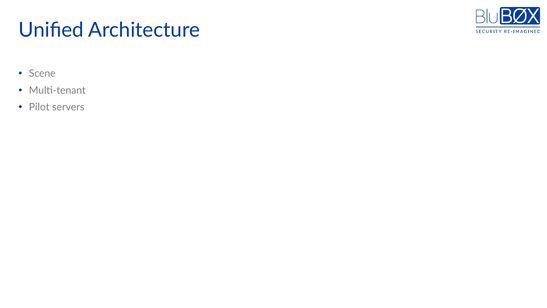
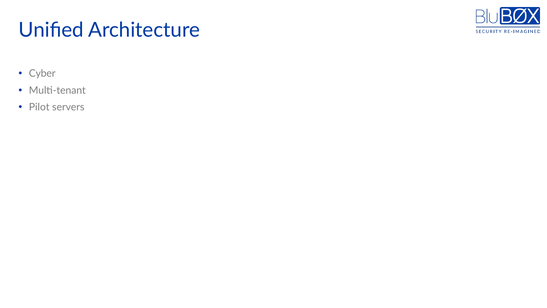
Scene: Scene -> Cyber (42, 73)
